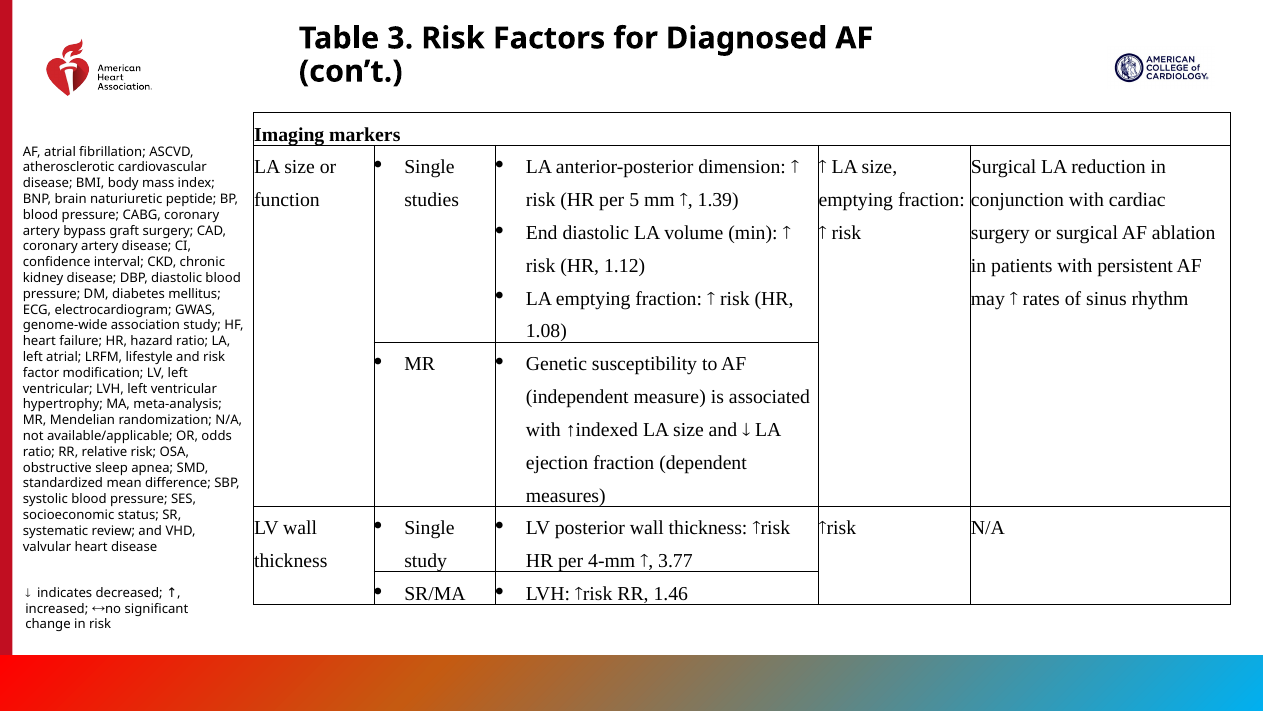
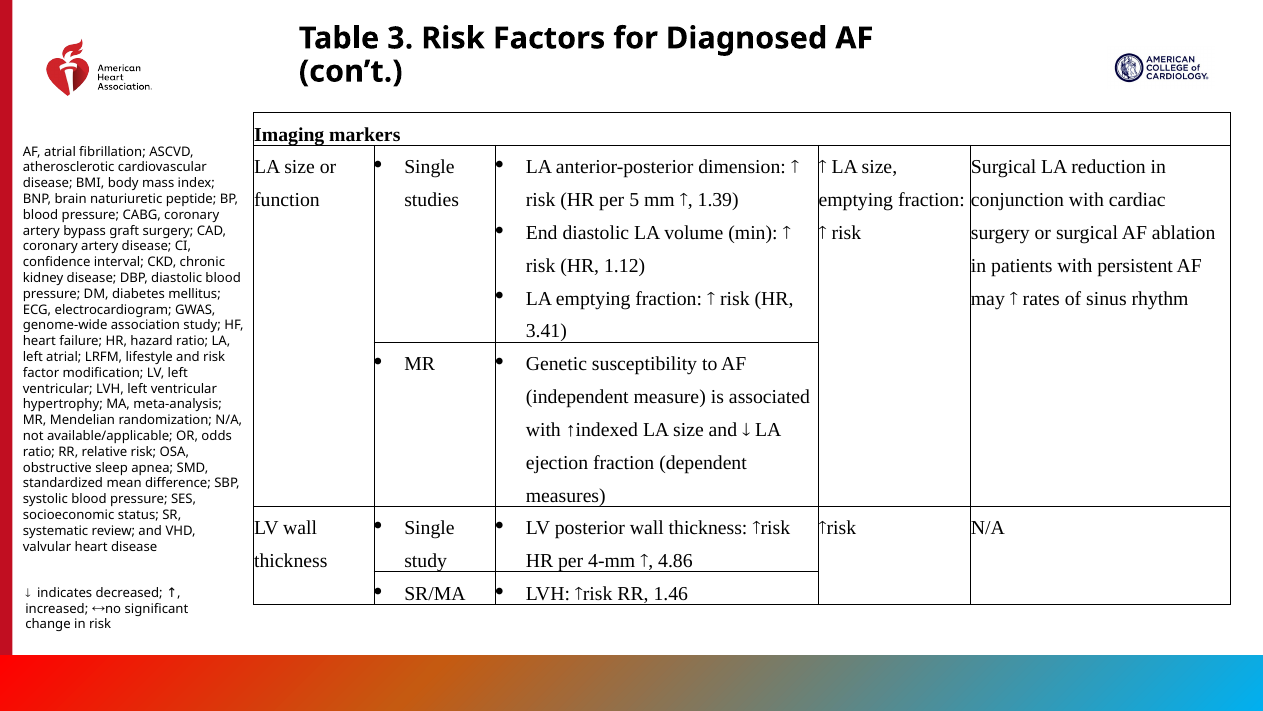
1.08: 1.08 -> 3.41 (546, 331)
3.77: 3.77 -> 4.86 (675, 561)
